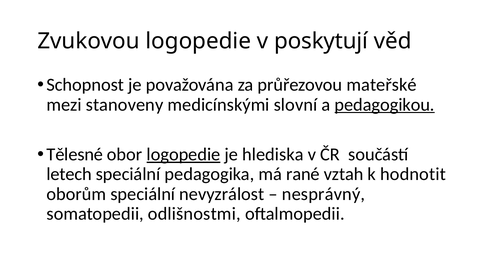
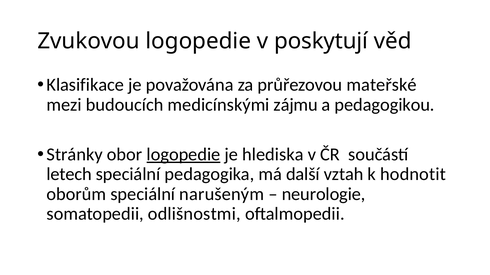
Schopnost: Schopnost -> Klasifikace (85, 85)
stanoveny: stanoveny -> budoucích (125, 105)
slovní: slovní -> zájmu (296, 105)
pedagogikou underline: present -> none (385, 105)
Tělesné: Tělesné -> Stránky (75, 155)
rané: rané -> další (303, 175)
nevyzrálost: nevyzrálost -> narušeným (222, 194)
nesprávný: nesprávný -> neurologie (324, 194)
